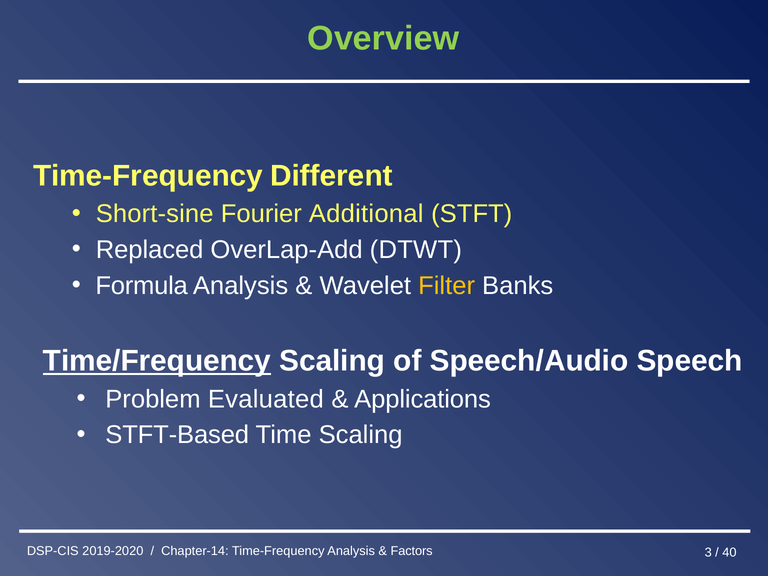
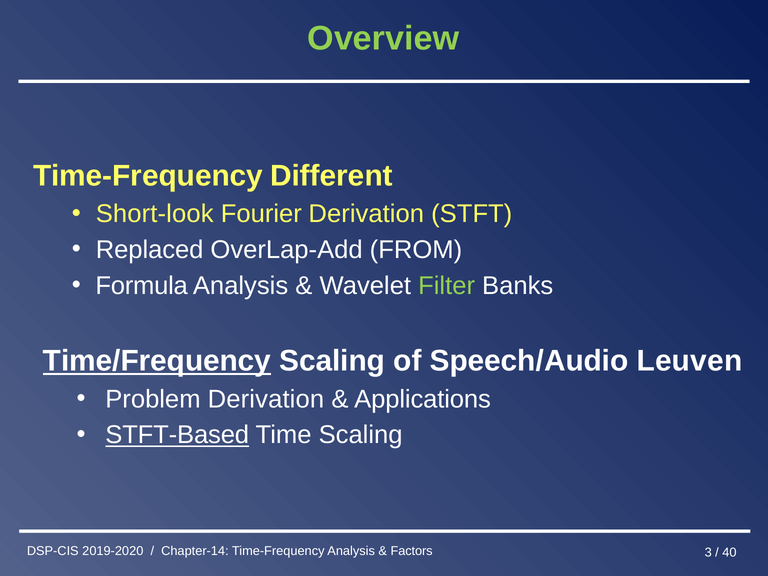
Short-sine: Short-sine -> Short-look (155, 214)
Fourier Additional: Additional -> Derivation (366, 214)
DTWT: DTWT -> FROM (416, 250)
Filter colour: yellow -> light green (447, 286)
Speech: Speech -> Leuven (689, 361)
Problem Evaluated: Evaluated -> Derivation (266, 399)
STFT-Based underline: none -> present (177, 435)
